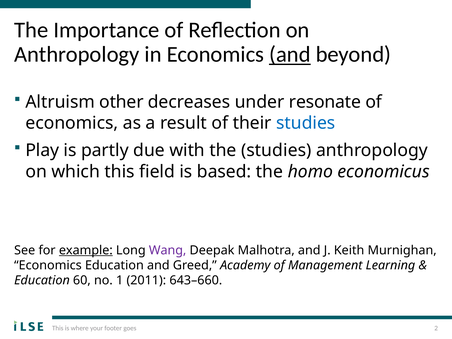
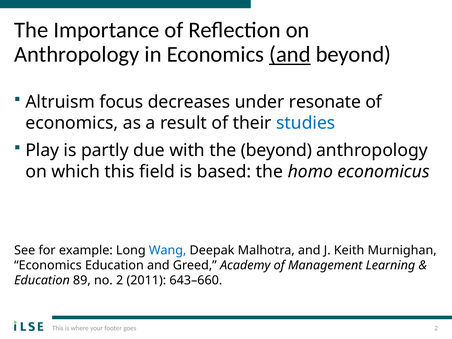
other: other -> focus (121, 102)
the studies: studies -> beyond (276, 151)
example underline: present -> none (86, 250)
Wang colour: purple -> blue (168, 250)
60: 60 -> 89 (82, 280)
no 1: 1 -> 2 (120, 280)
